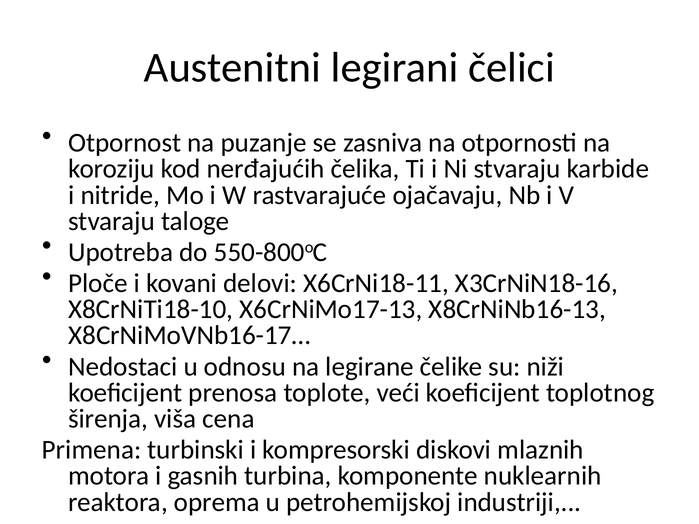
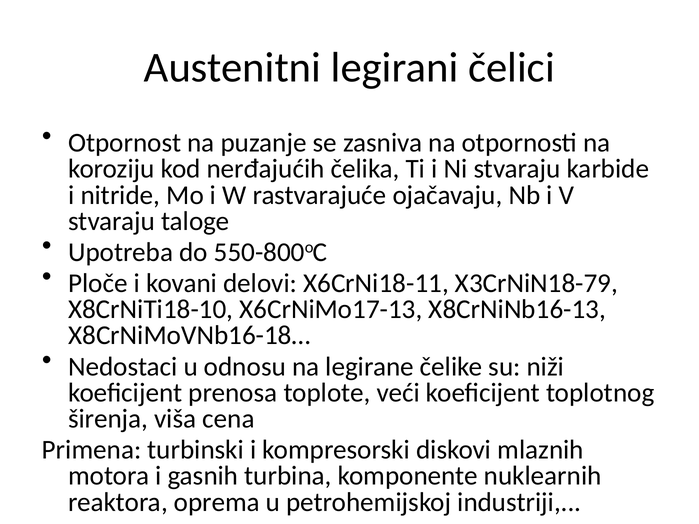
X3CrNiN18-16: X3CrNiN18-16 -> X3CrNiN18-79 (536, 283)
X8CrNiMoVNb16-17…: X8CrNiMoVNb16-17… -> X8CrNiMoVNb16-18… (189, 336)
